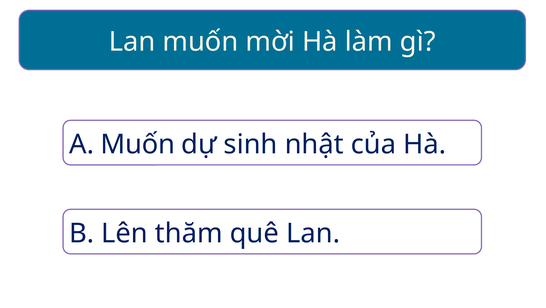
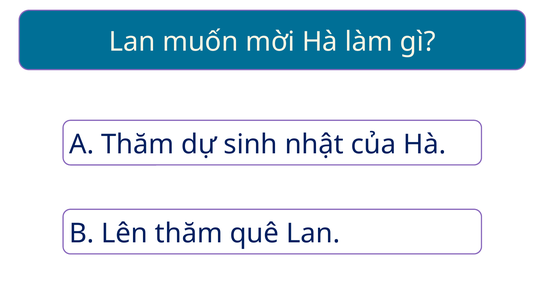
A Muốn: Muốn -> Thăm (138, 144)
